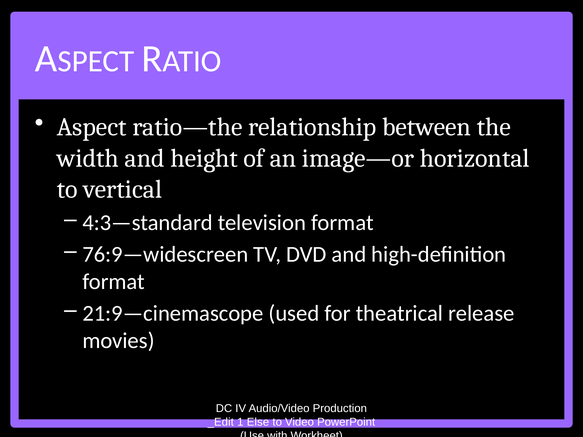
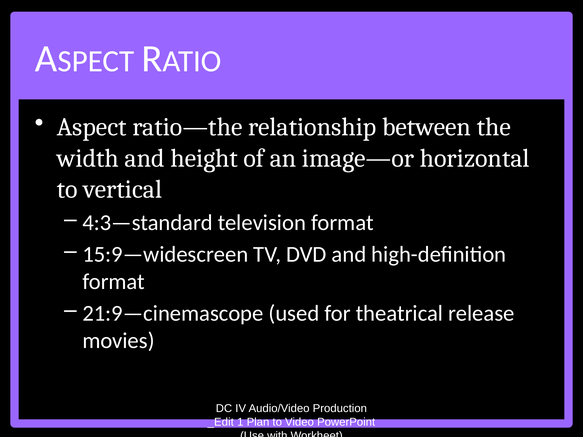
76:9—widescreen: 76:9—widescreen -> 15:9—widescreen (165, 255)
Else: Else -> Plan (258, 422)
